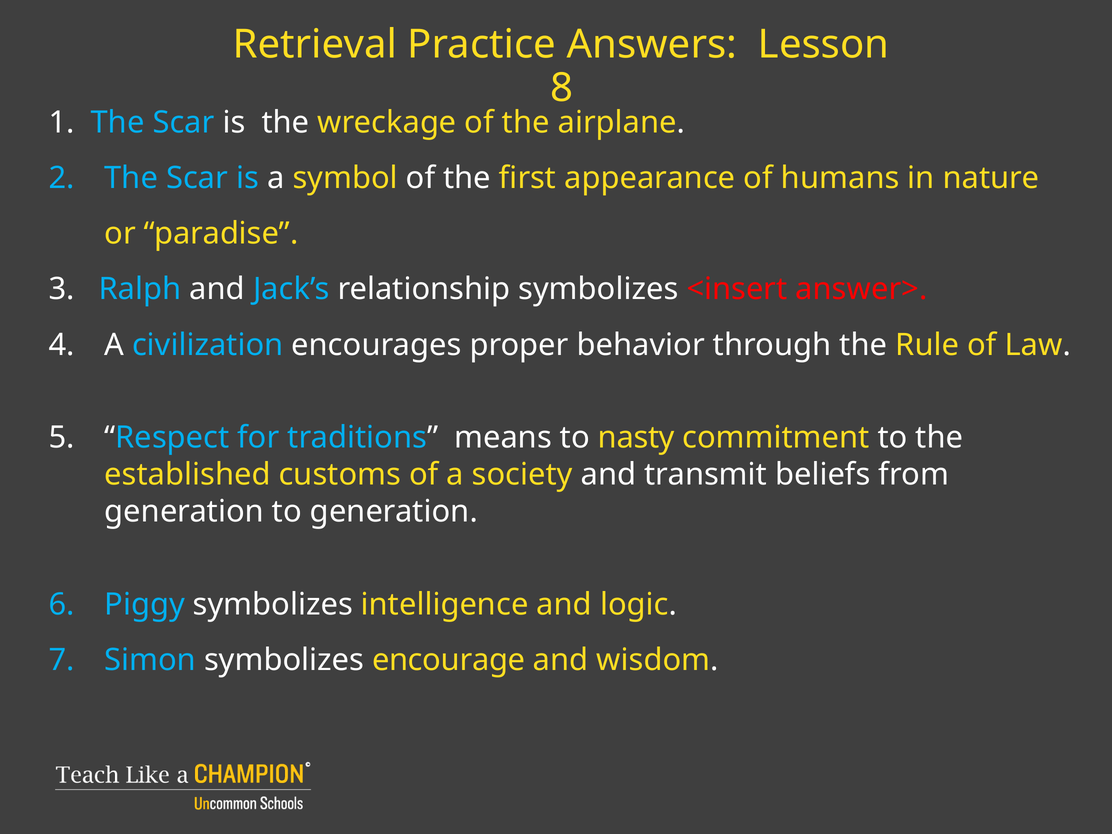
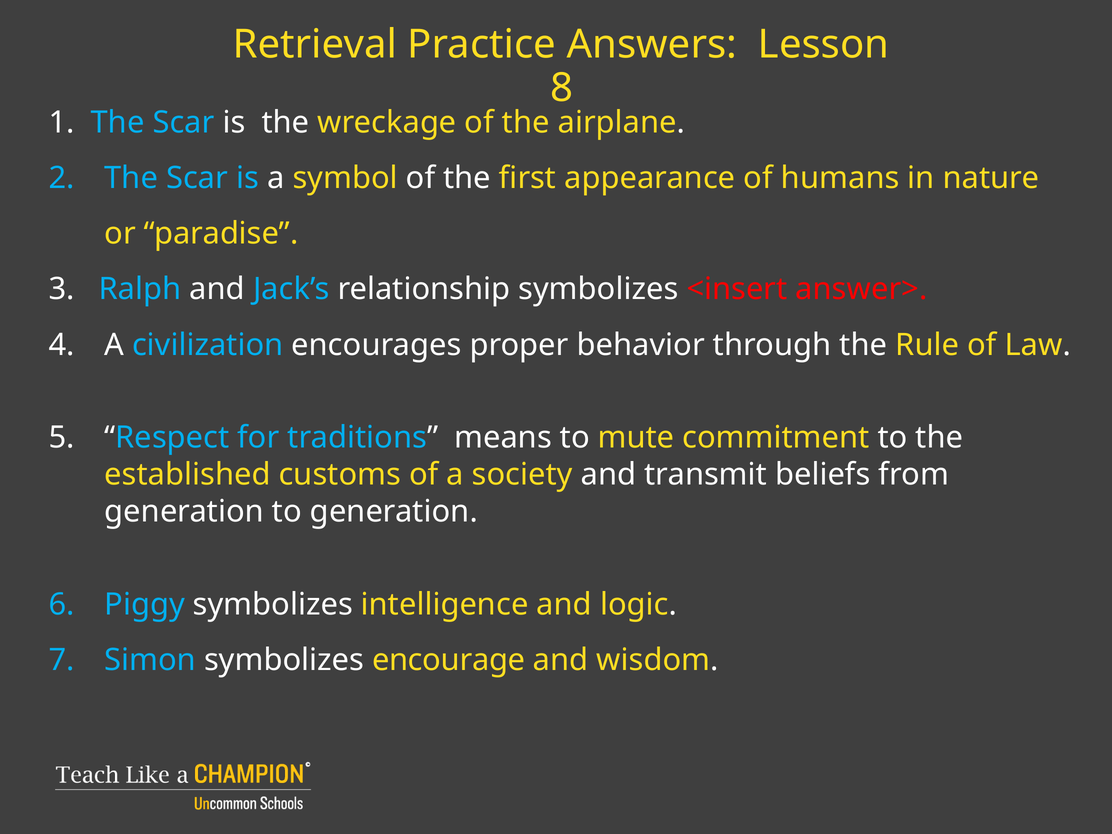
nasty: nasty -> mute (636, 438)
